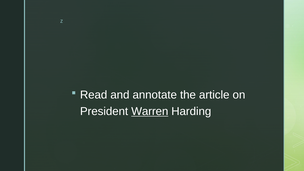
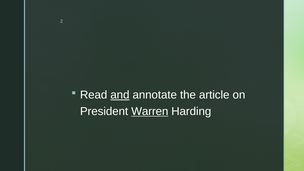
and underline: none -> present (120, 95)
